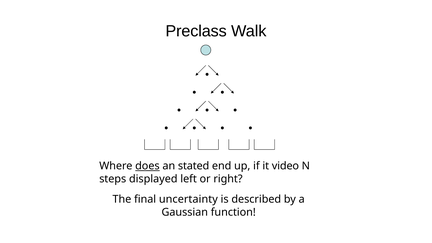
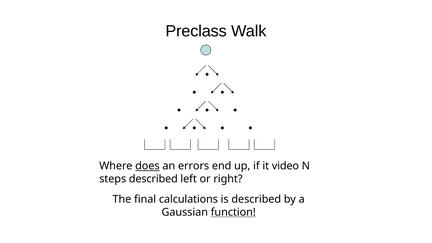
stated: stated -> errors (194, 166)
steps displayed: displayed -> described (153, 179)
uncertainty: uncertainty -> calculations (188, 199)
function underline: none -> present (233, 212)
